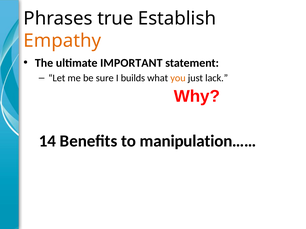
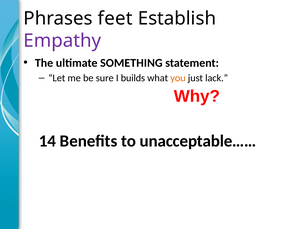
true: true -> feet (115, 18)
Empathy colour: orange -> purple (62, 41)
IMPORTANT: IMPORTANT -> SOMETHING (131, 63)
manipulation……: manipulation…… -> unacceptable…… (198, 141)
